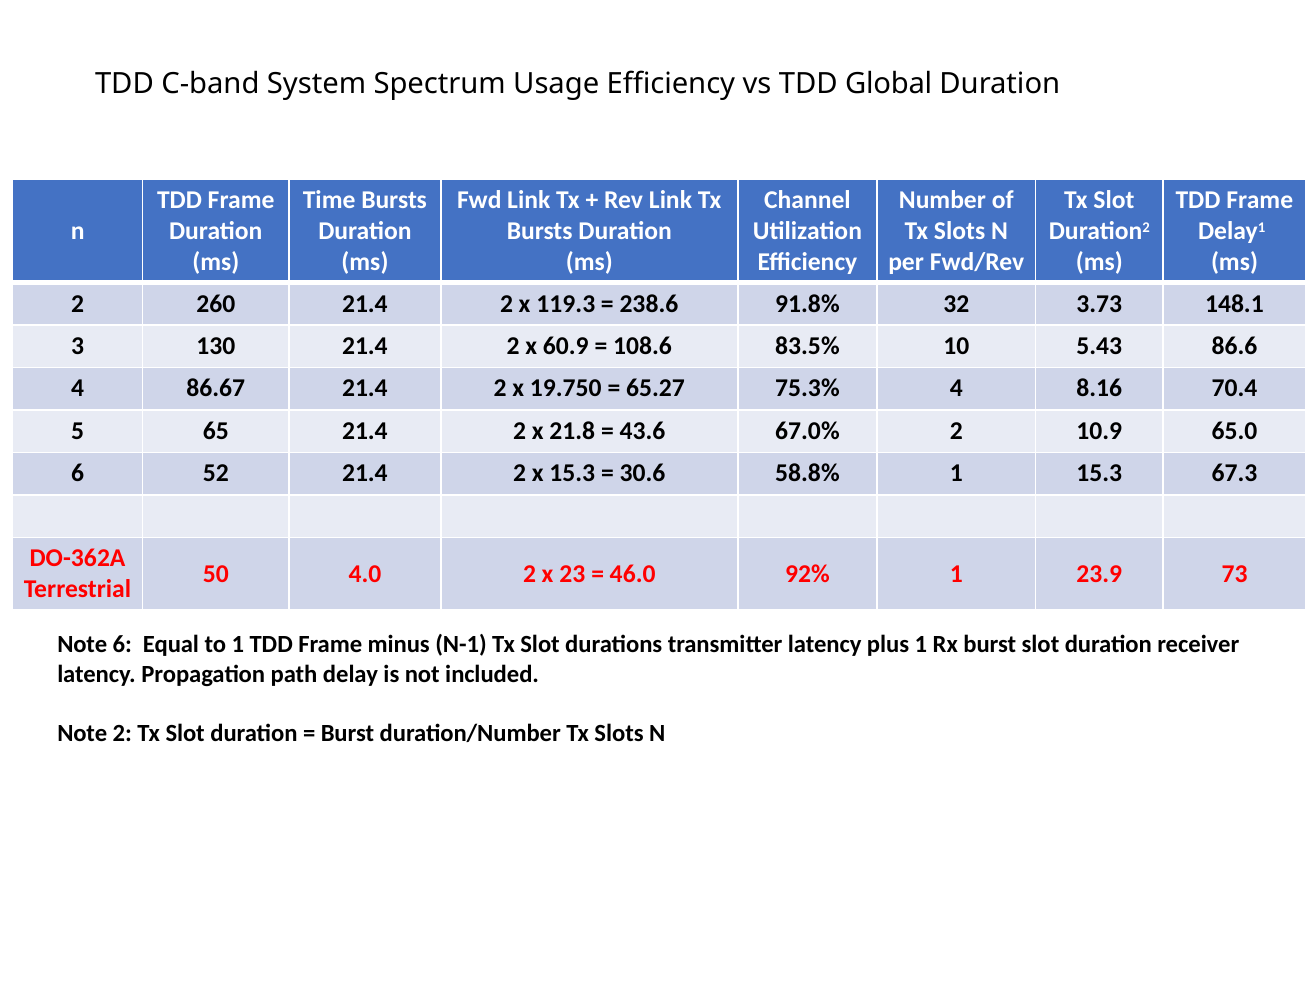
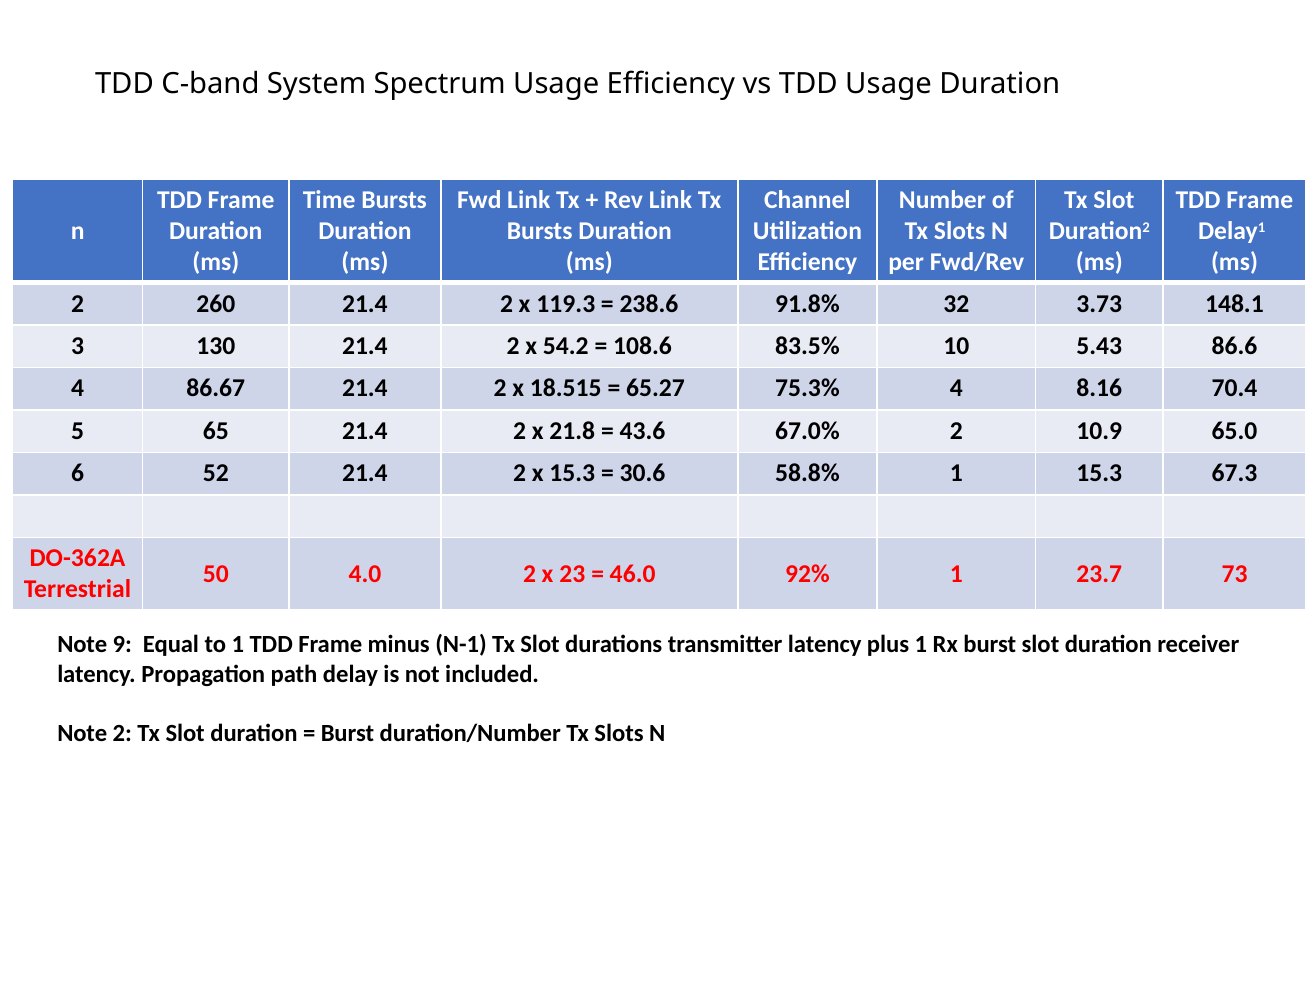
TDD Global: Global -> Usage (889, 83)
60.9: 60.9 -> 54.2 (566, 346)
19.750: 19.750 -> 18.515 (566, 388)
23.9: 23.9 -> 23.7 (1099, 574)
Note 6: 6 -> 9 (122, 645)
